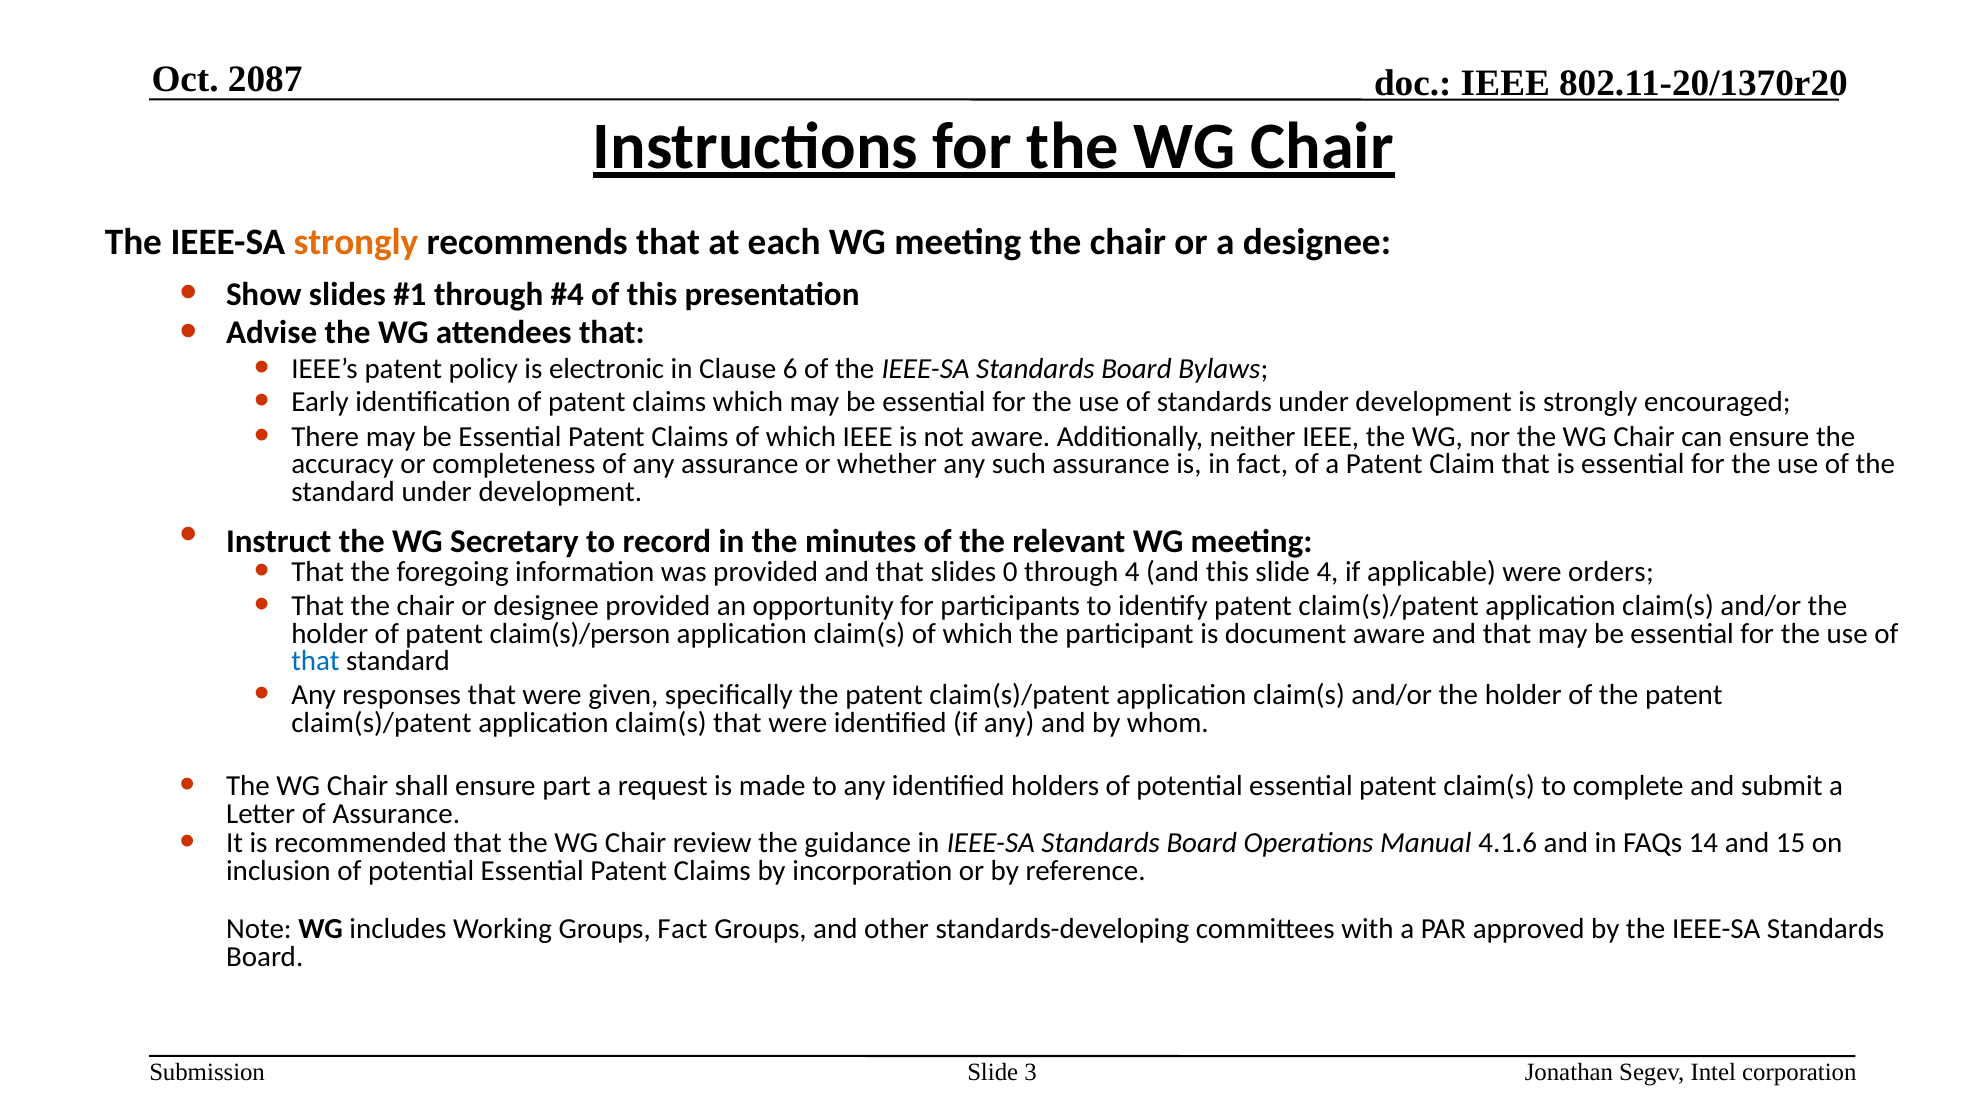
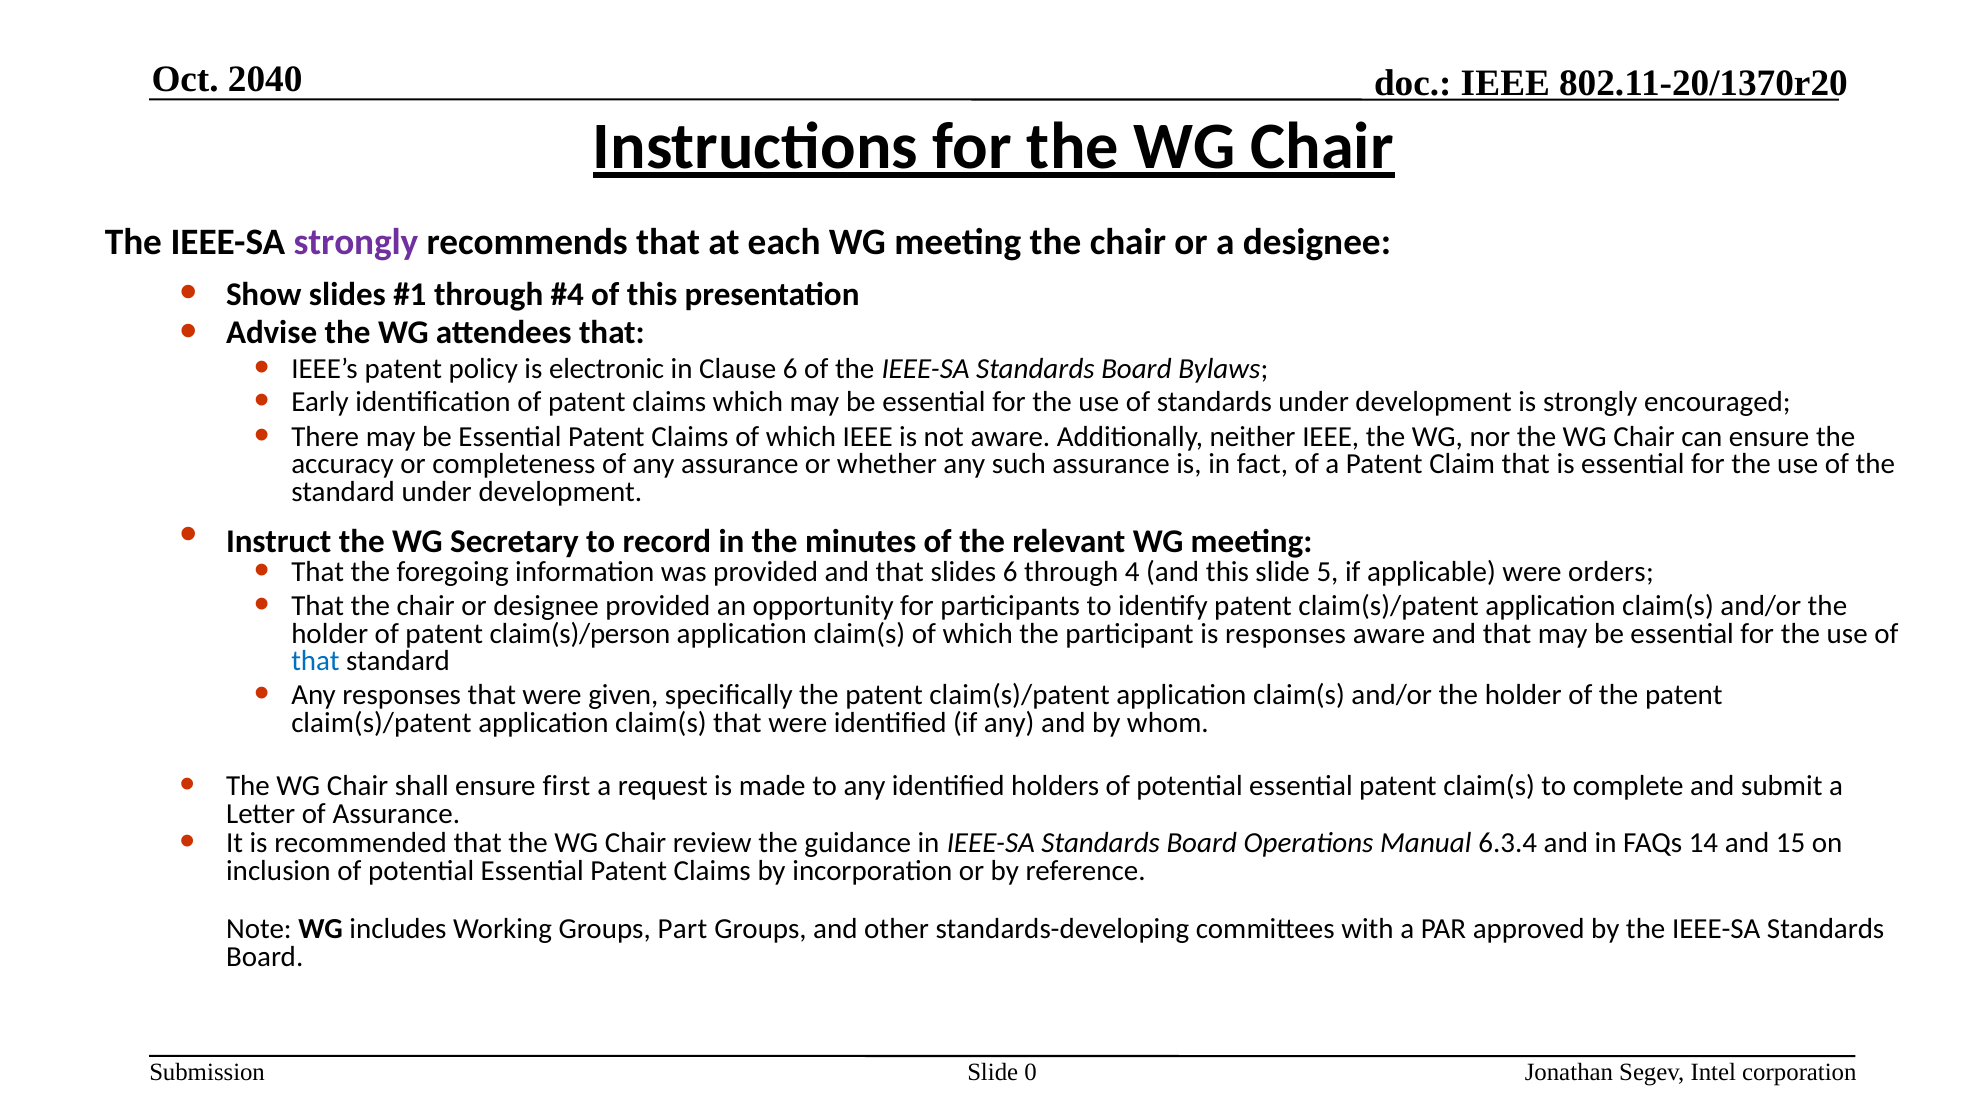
2087: 2087 -> 2040 (265, 79)
strongly colour: orange -> purple (356, 242)
slides 0: 0 -> 6 (1010, 572)
slide 4: 4 -> 5 (1327, 572)
is document: document -> responses (1285, 634)
part: part -> first (566, 786)
4.1.6: 4.1.6 -> 6.3.4 (1508, 843)
Groups Fact: Fact -> Part (682, 929)
3: 3 -> 0 (1031, 1072)
